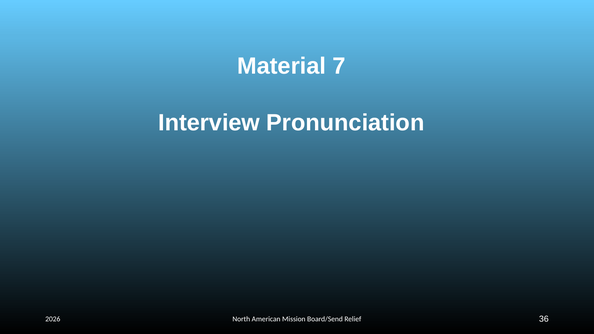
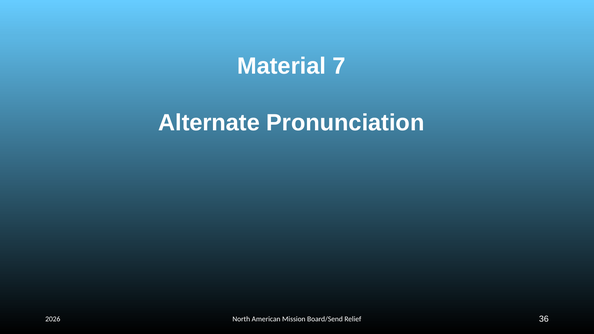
Interview: Interview -> Alternate (209, 123)
